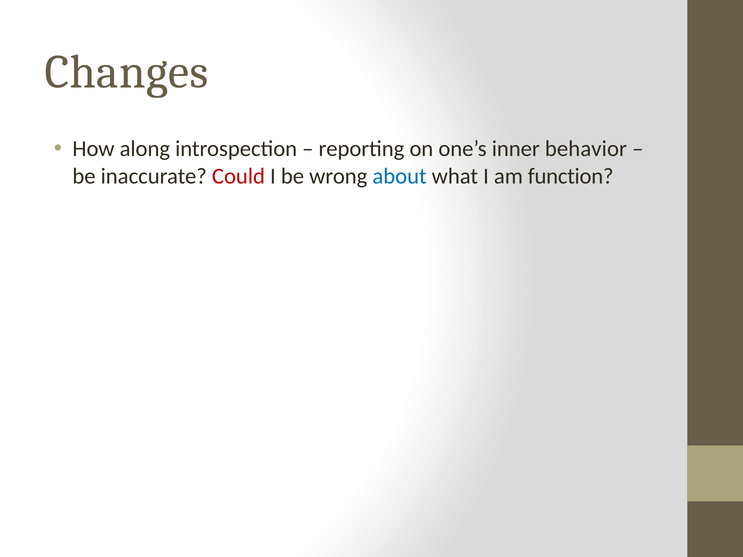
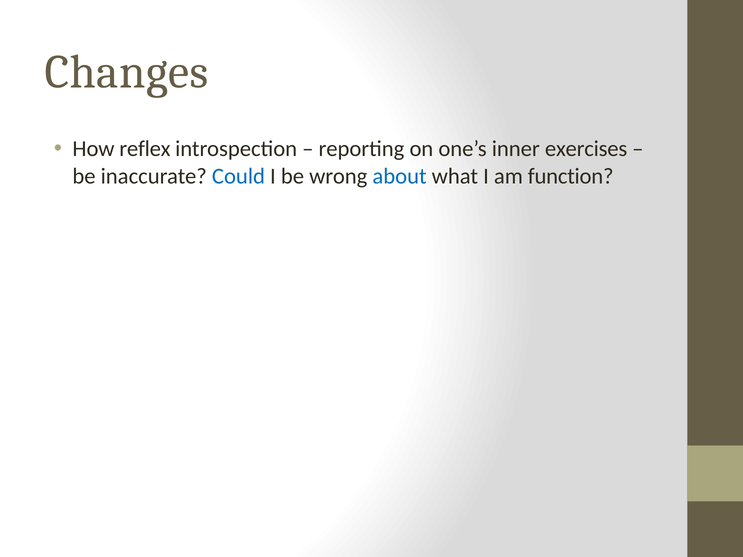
along: along -> reflex (145, 149)
behavior: behavior -> exercises (586, 149)
Could colour: red -> blue (238, 176)
